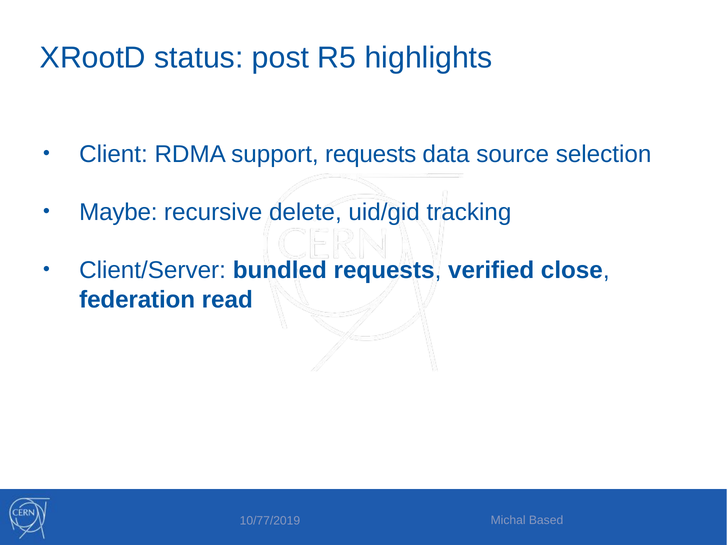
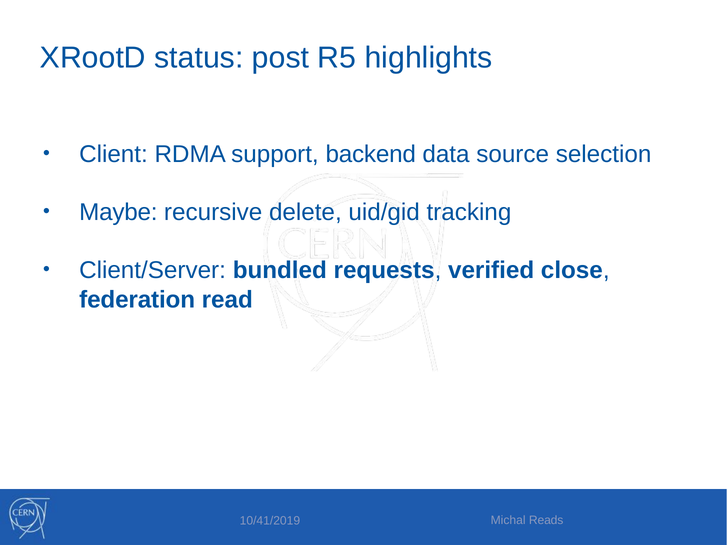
support requests: requests -> backend (371, 154)
Based: Based -> Reads (546, 521)
10/77/2019: 10/77/2019 -> 10/41/2019 (270, 521)
